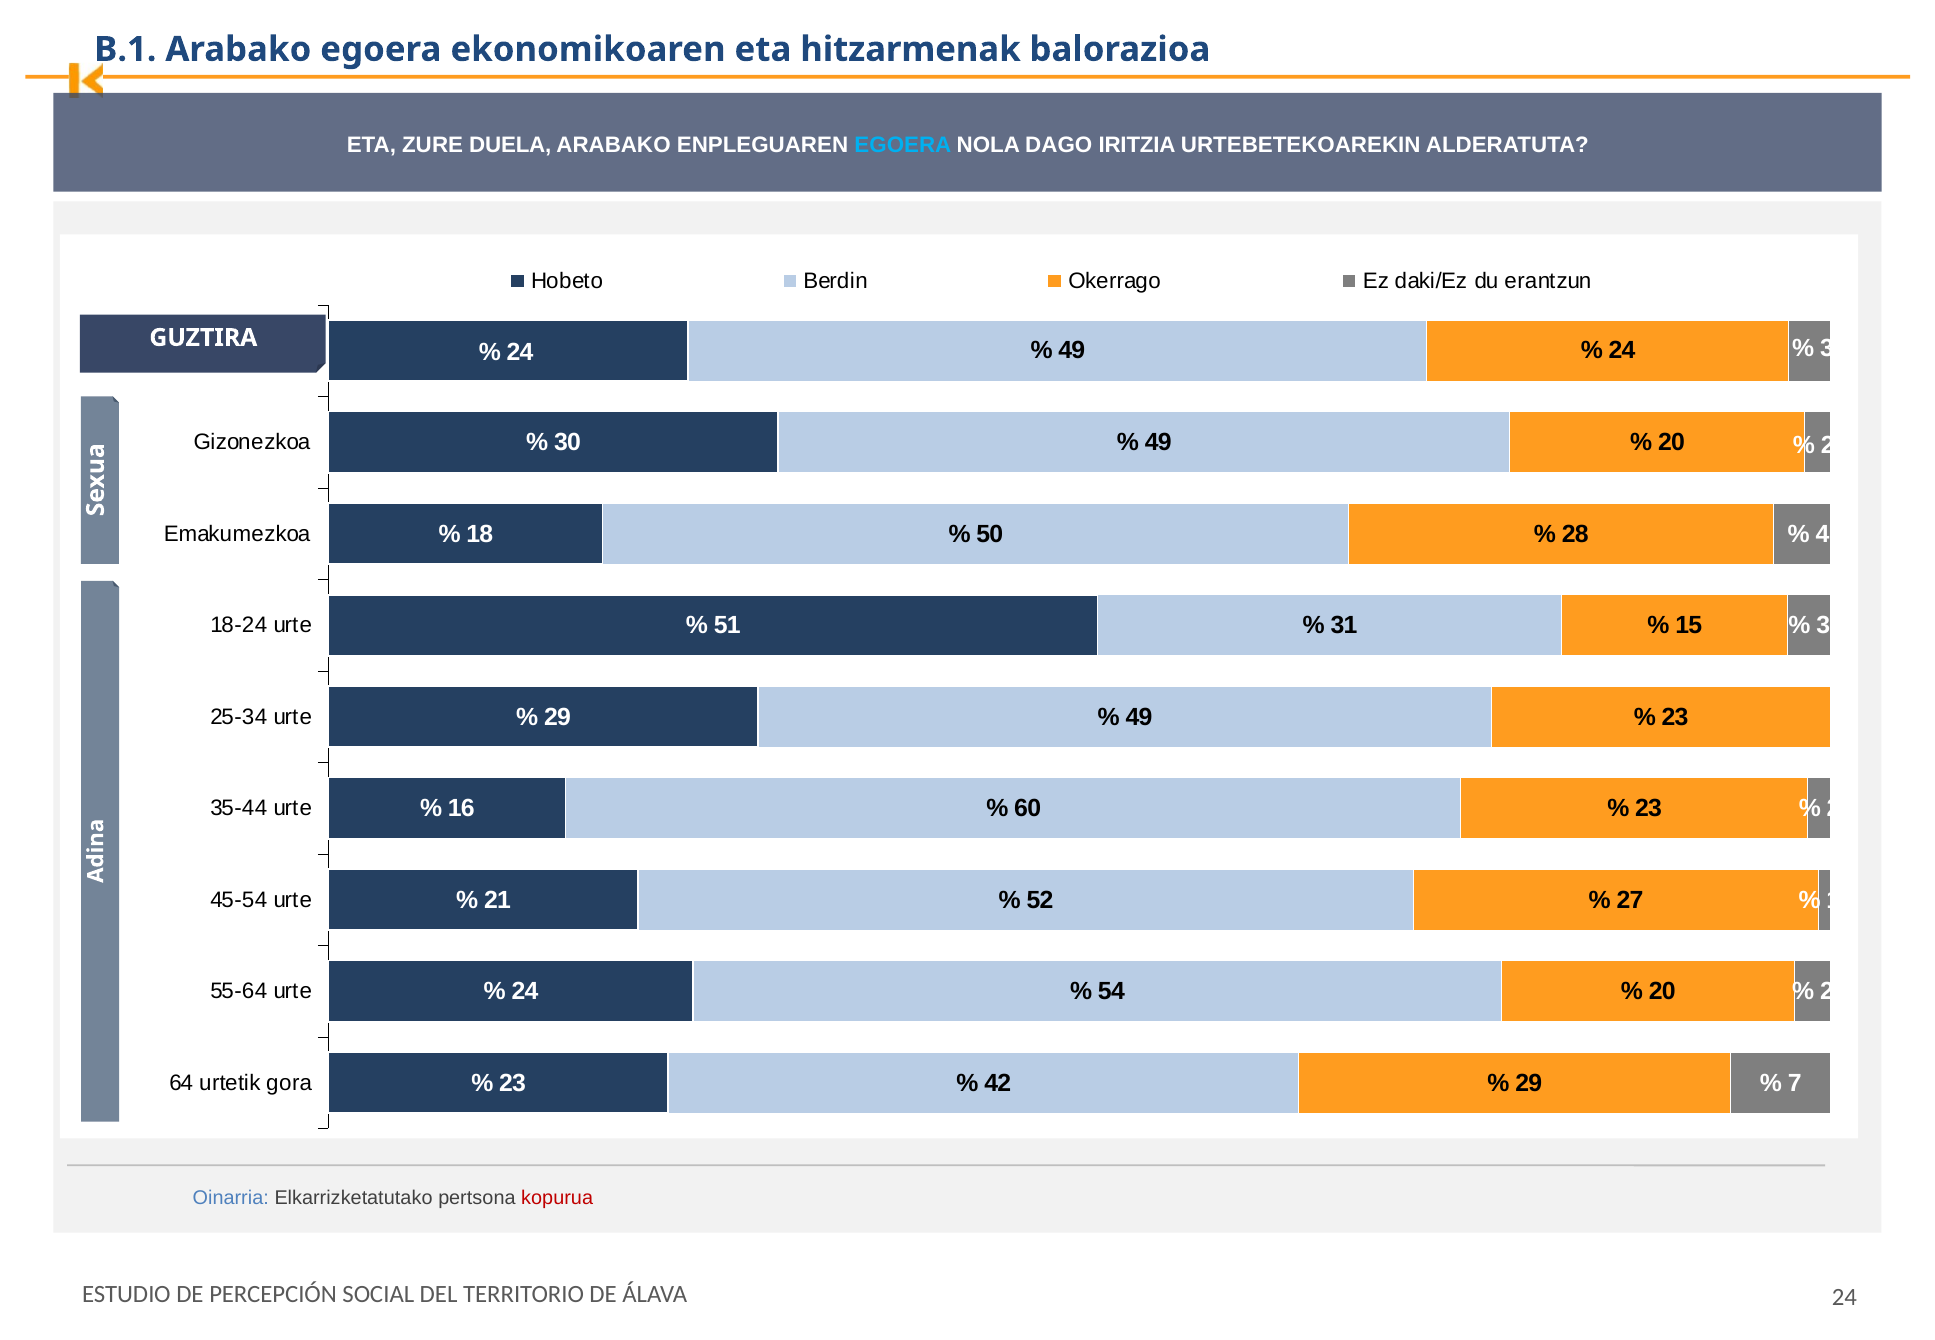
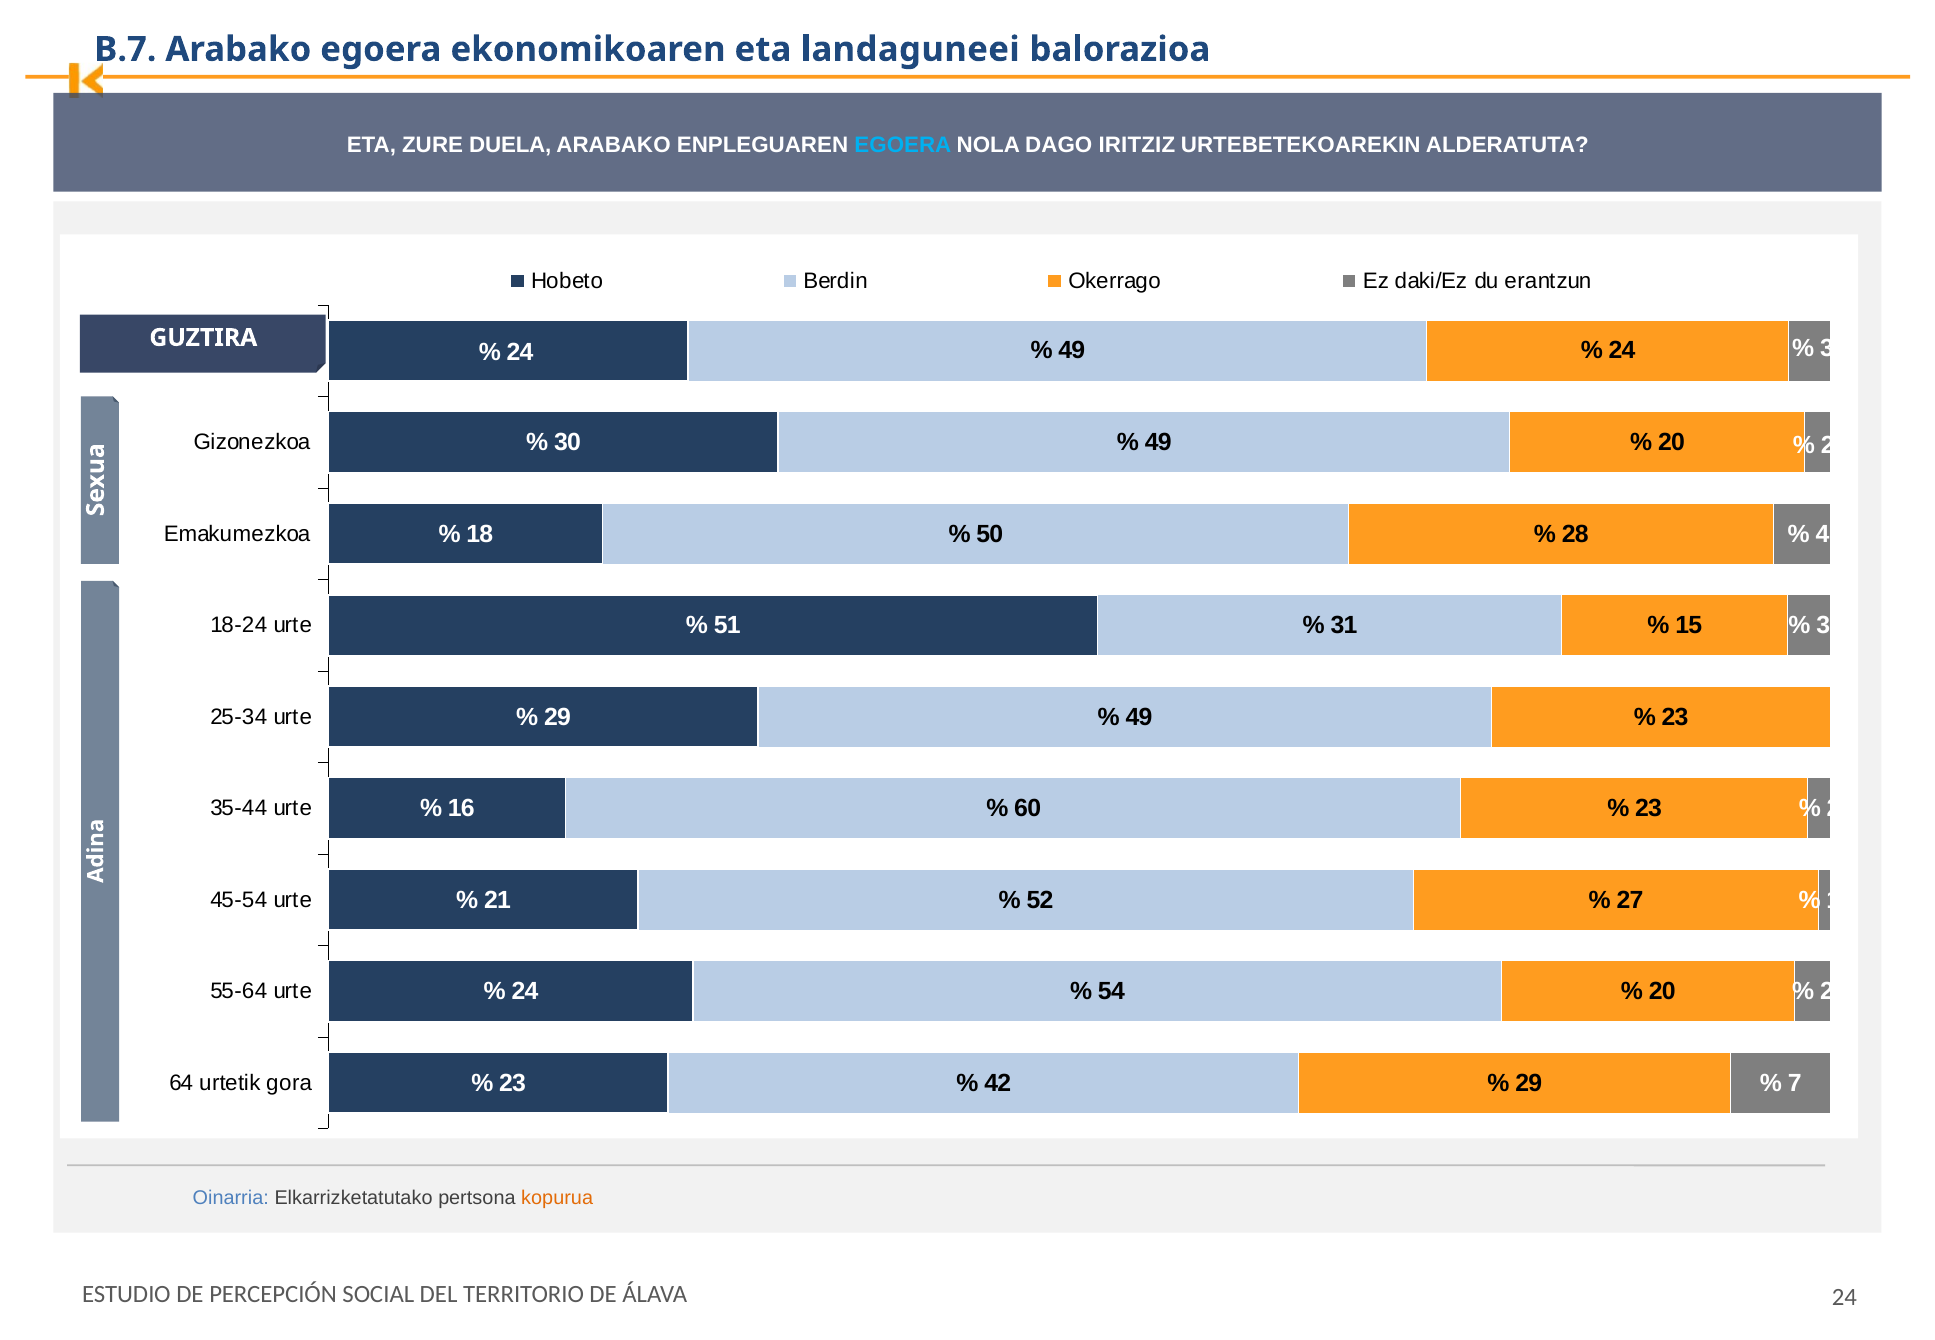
B.1: B.1 -> B.7 (125, 49)
hitzarmenak: hitzarmenak -> landaguneei (910, 49)
IRITZIA: IRITZIA -> IRITZIZ (1137, 145)
kopurua colour: red -> orange (557, 1197)
